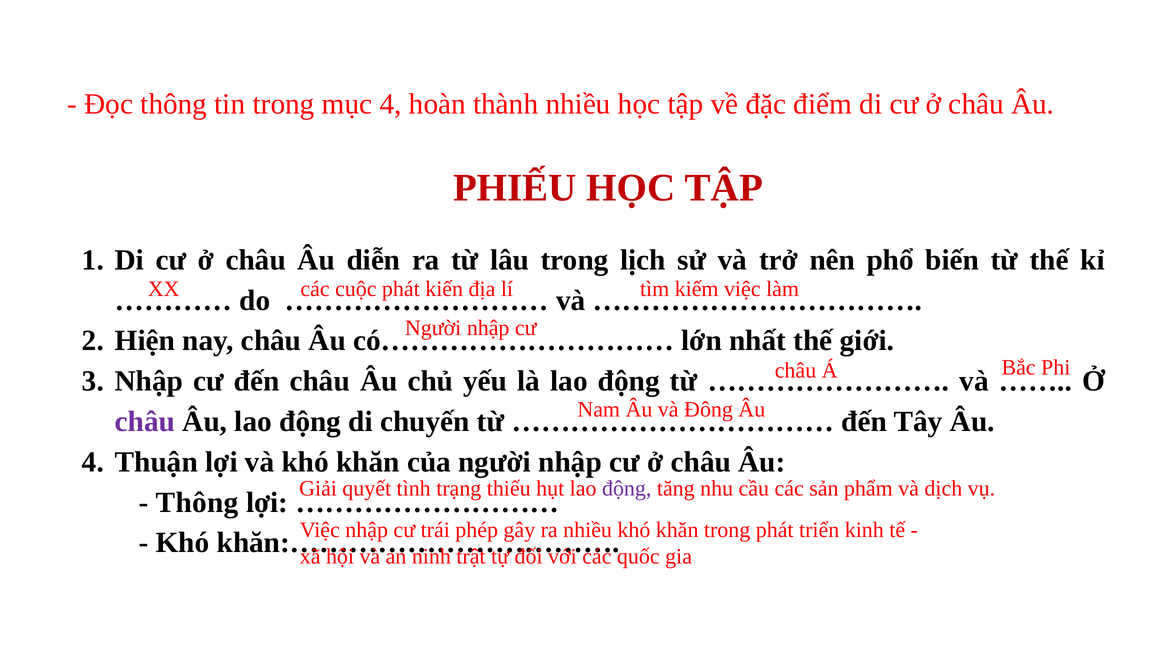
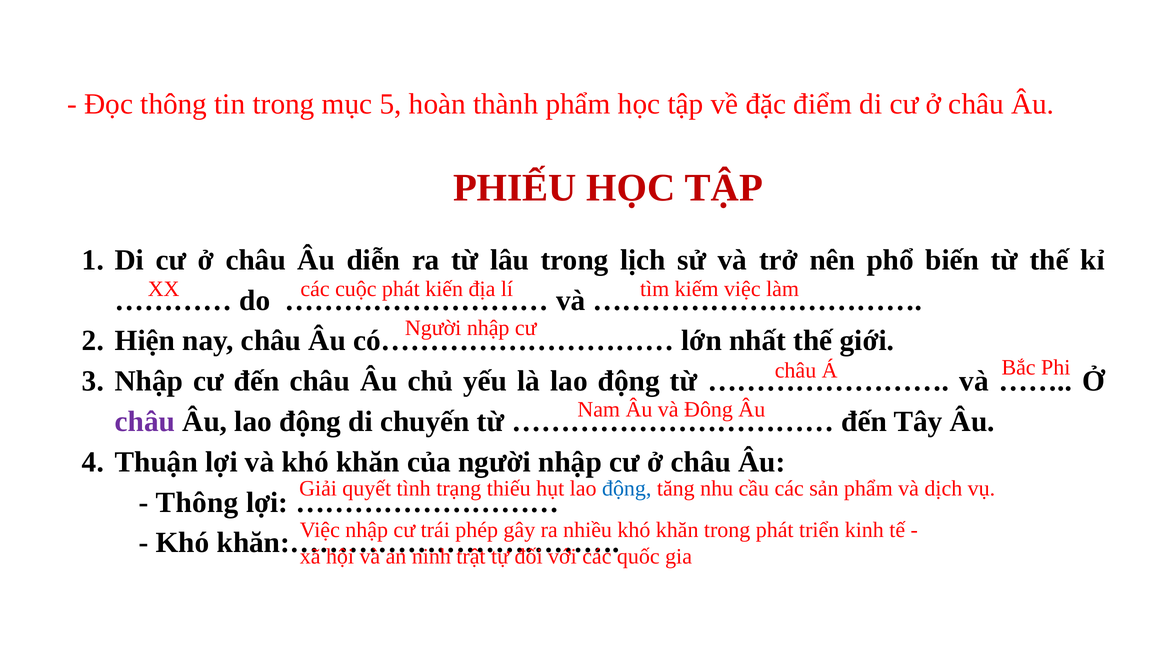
mục 4: 4 -> 5 (391, 104)
thành nhiều: nhiều -> phẩm (578, 104)
động colour: purple -> blue (627, 489)
